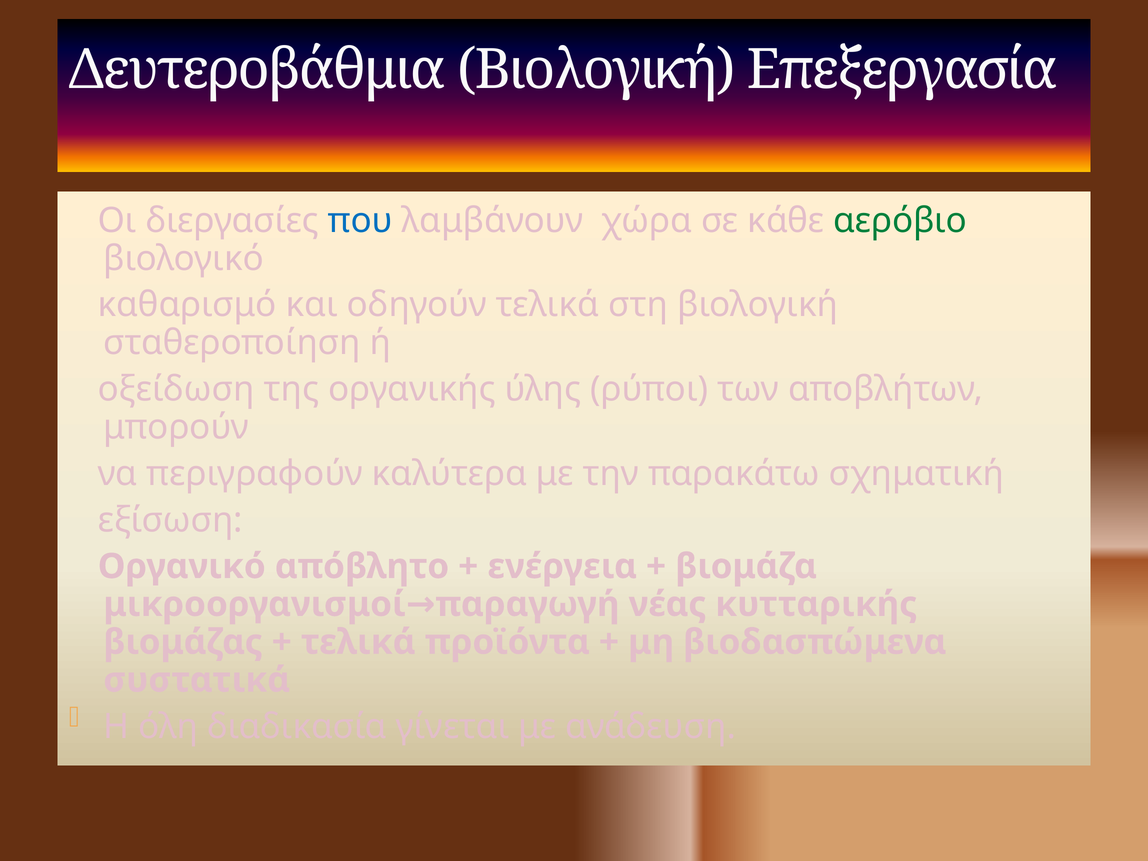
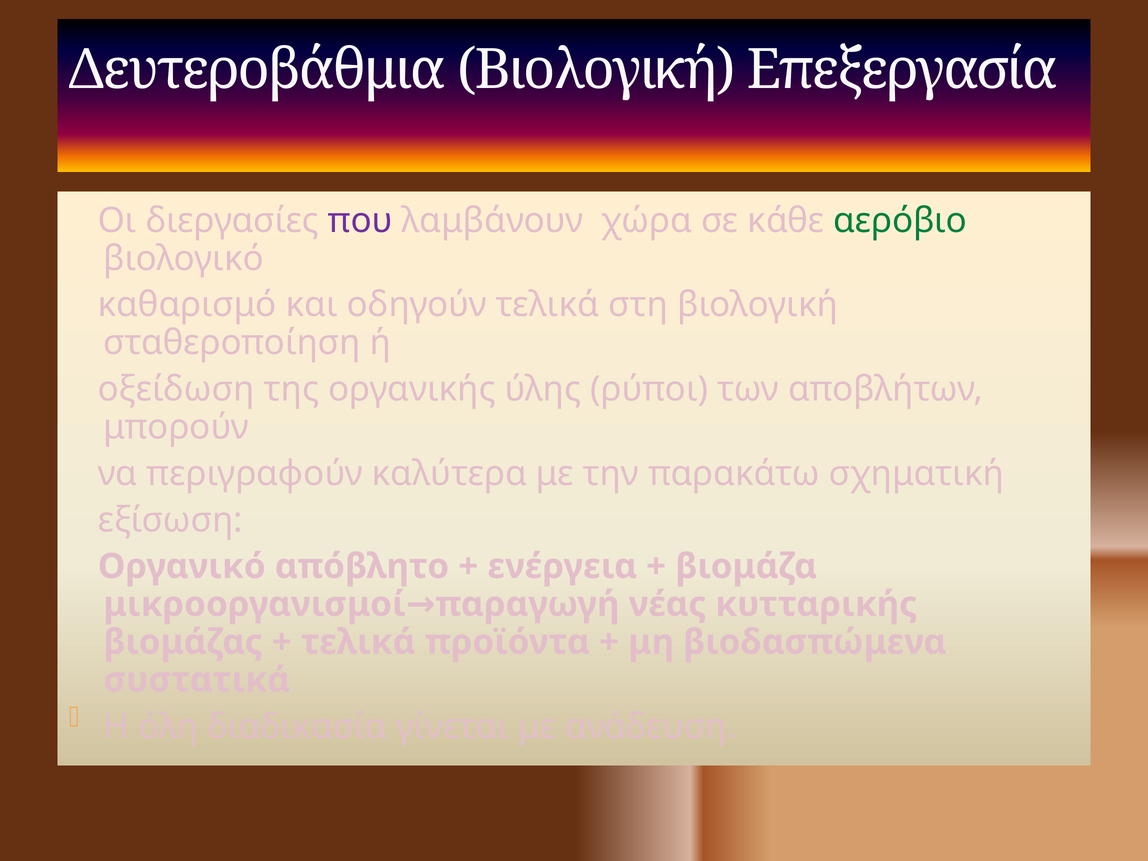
που colour: blue -> purple (360, 221)
